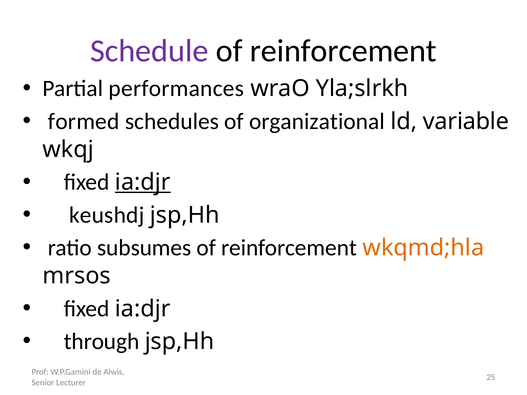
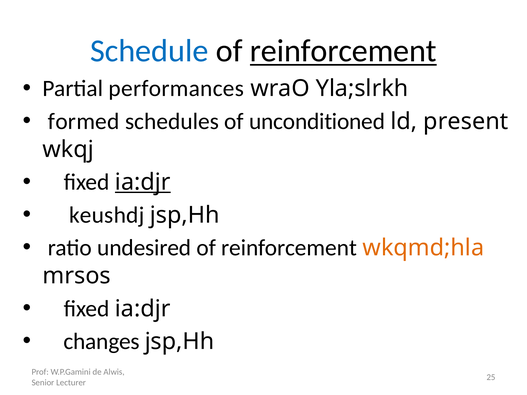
Schedule colour: purple -> blue (149, 51)
reinforcement underline: none -> present (343, 51)
organizational: organizational -> unconditioned (317, 121)
variable: variable -> present (466, 121)
subsumes: subsumes -> undesired (144, 248)
through: through -> changes (102, 342)
